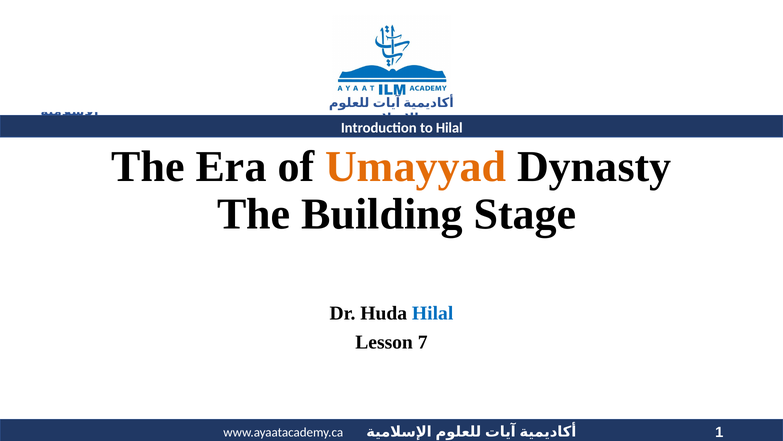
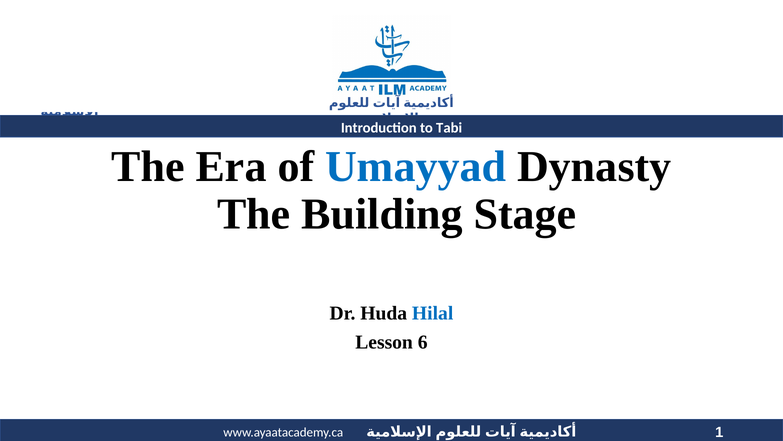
to Hilal: Hilal -> Tabi (449, 128)
Umayyad colour: orange -> blue (416, 166)
7: 7 -> 6 (423, 342)
